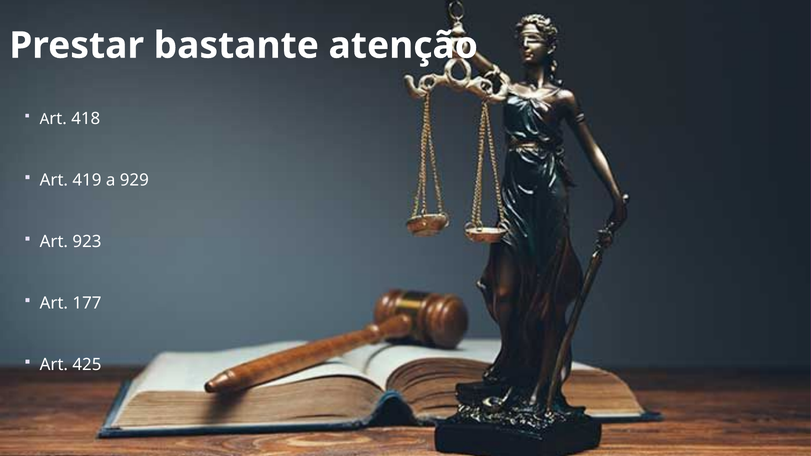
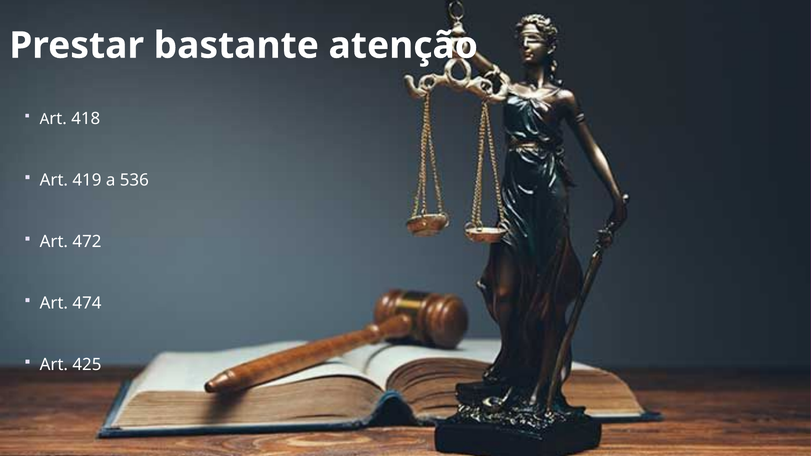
929: 929 -> 536 (134, 180)
923: 923 -> 472 (87, 242)
177: 177 -> 474 (87, 303)
